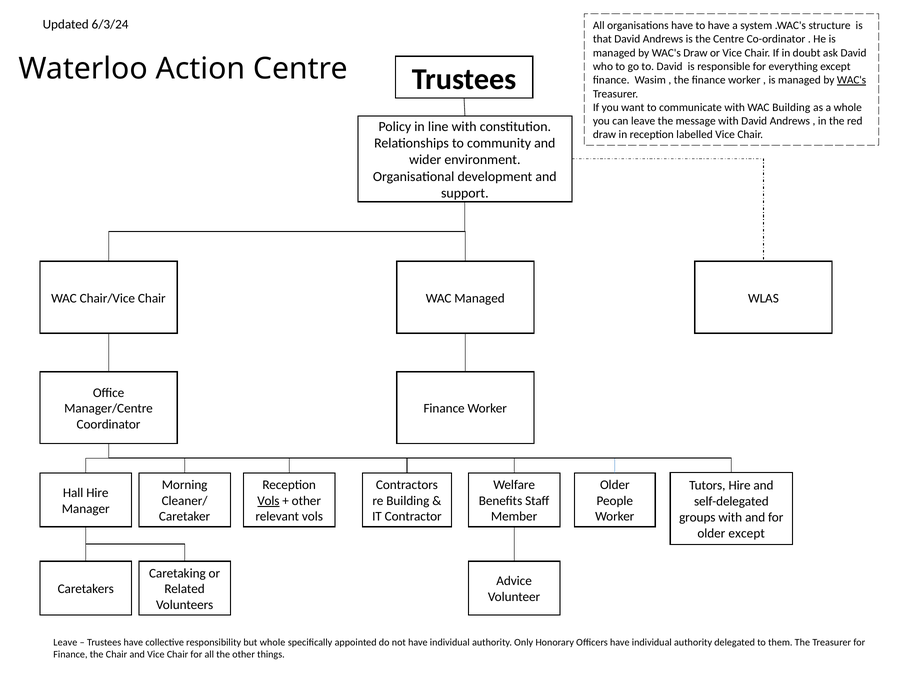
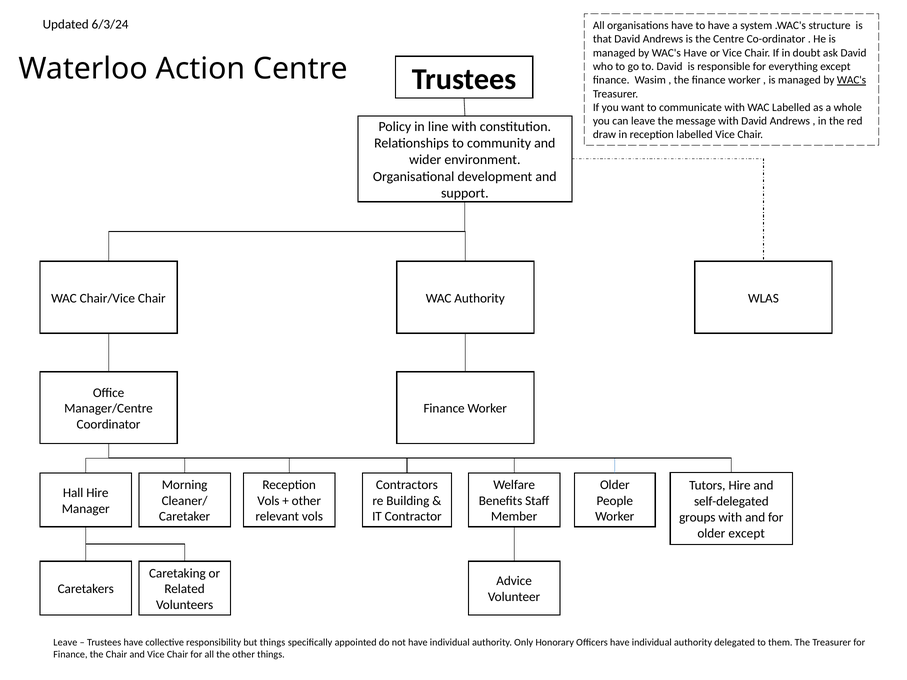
WAC's Draw: Draw -> Have (695, 53)
WAC Building: Building -> Labelled (791, 107)
WAC Managed: Managed -> Authority (480, 298)
Vols underline: present -> none (268, 501)
but whole: whole -> things (273, 642)
